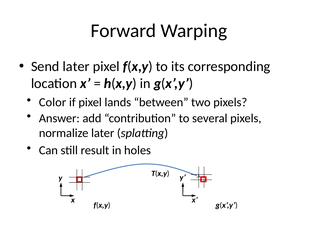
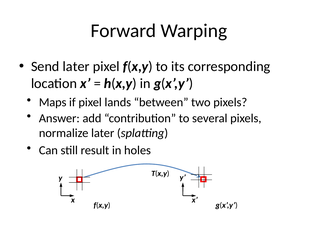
Color: Color -> Maps (53, 103)
